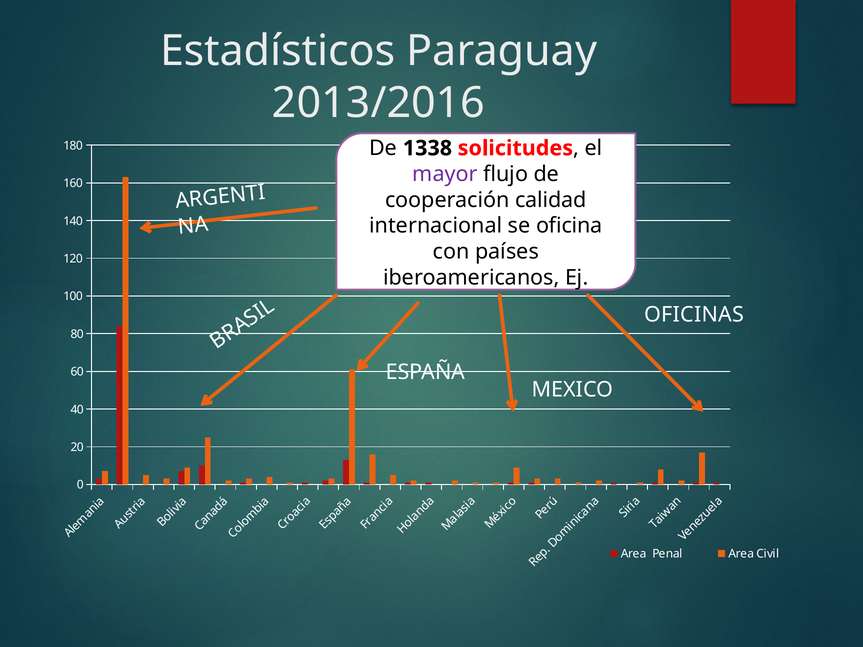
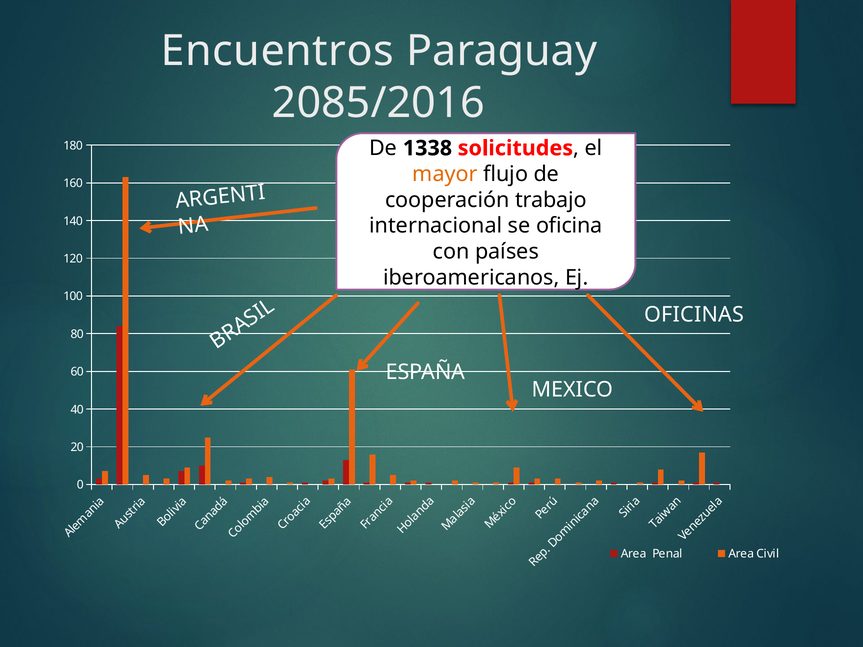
Estadísticos: Estadísticos -> Encuentros (277, 51)
2013/2016: 2013/2016 -> 2085/2016 (379, 103)
mayor colour: purple -> orange (445, 174)
calidad: calidad -> trabajo (551, 200)
